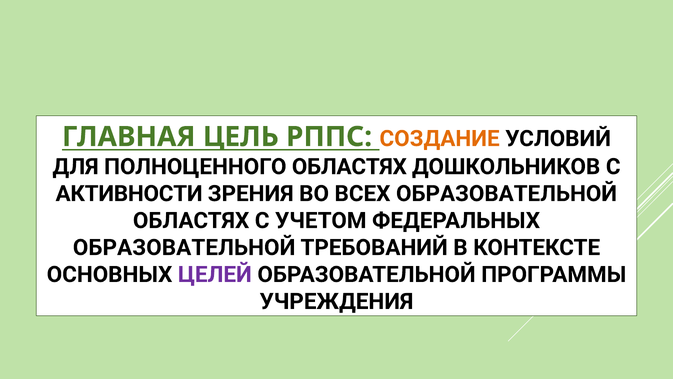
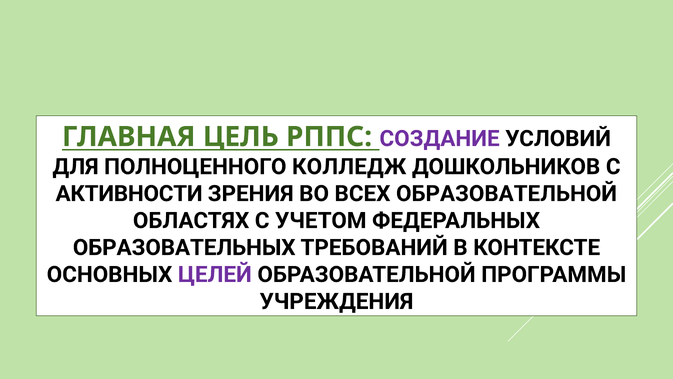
СОЗДАНИЕ colour: orange -> purple (440, 138)
ПОЛНОЦЕННОГО ОБЛАСТЯХ: ОБЛАСТЯХ -> КОЛЛЕДЖ (349, 167)
ОБРАЗОВАТЕЛЬНОЙ: ОБРАЗОВАТЕЛЬНОЙ -> ОБРАЗОВАТЕЛЬНЫХ (184, 247)
